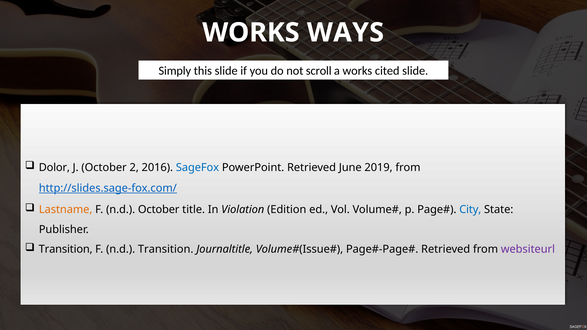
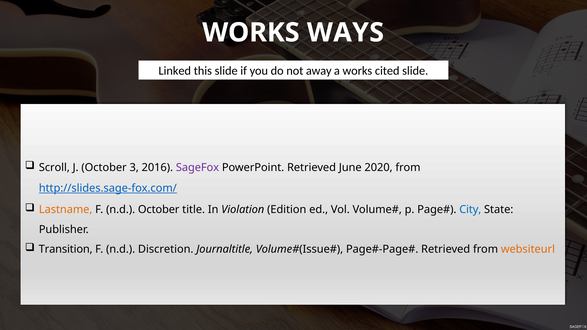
Simply: Simply -> Linked (175, 71)
scroll: scroll -> away (319, 71)
Dolor: Dolor -> Scroll (54, 168)
2: 2 -> 3 (134, 168)
SageFox colour: blue -> purple (197, 168)
2019: 2019 -> 2020 (379, 168)
n.d Transition: Transition -> Discretion (166, 249)
websiteurl colour: purple -> orange (528, 249)
